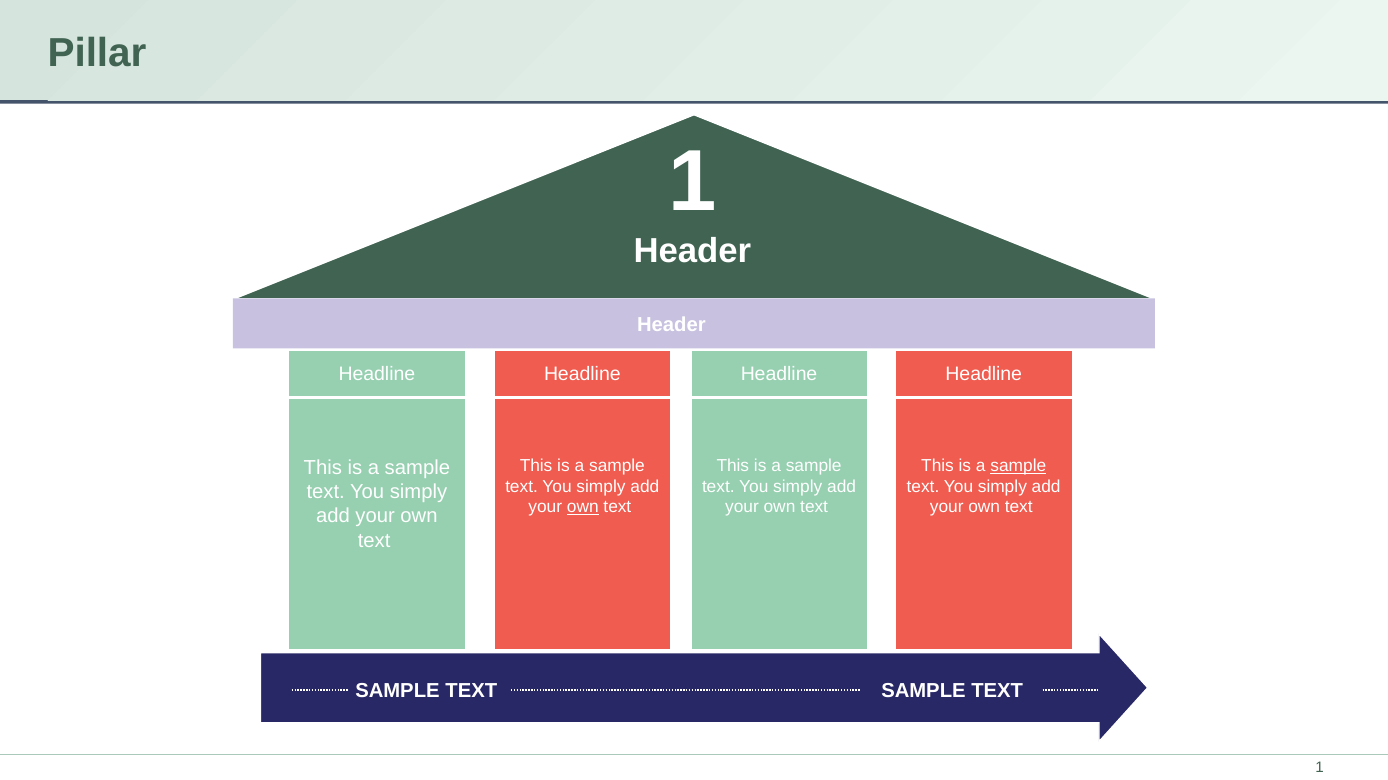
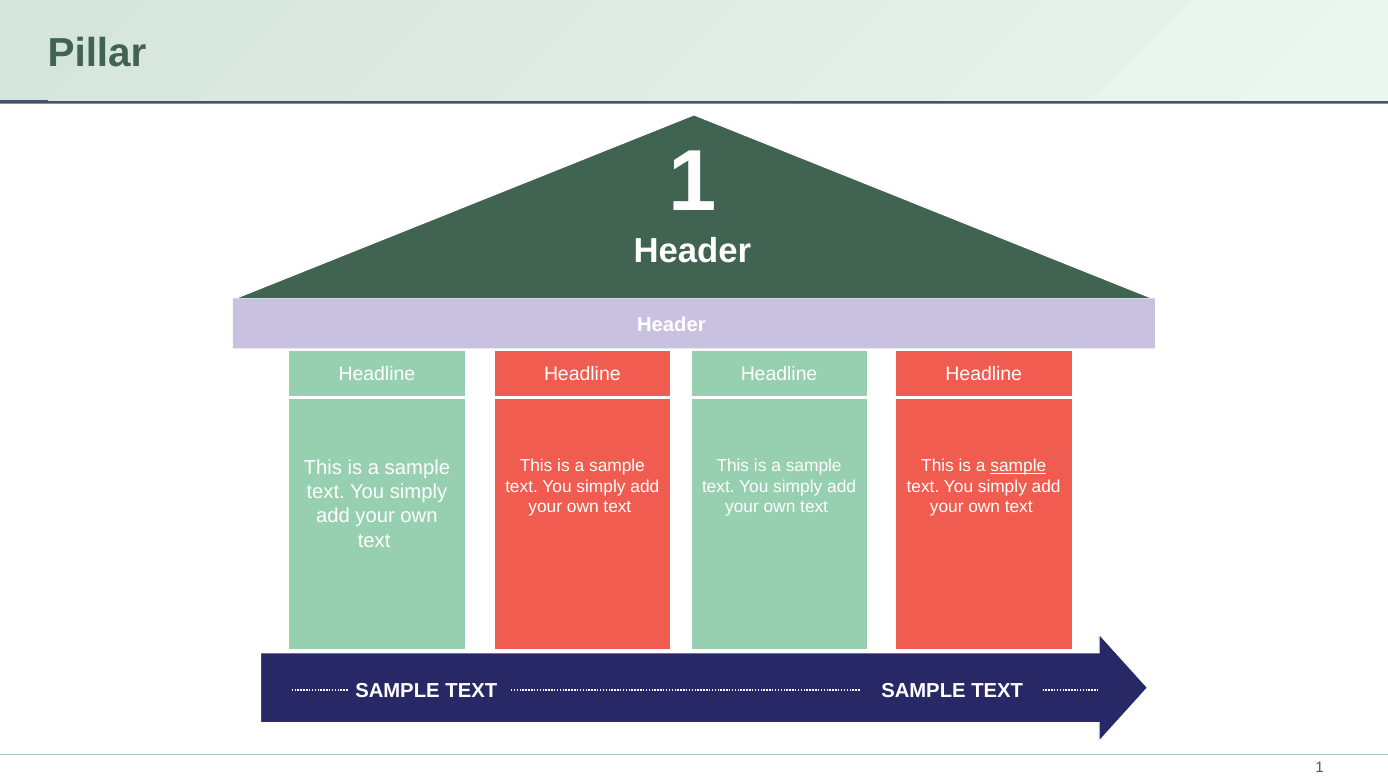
own underline: present -> none (583, 508)
